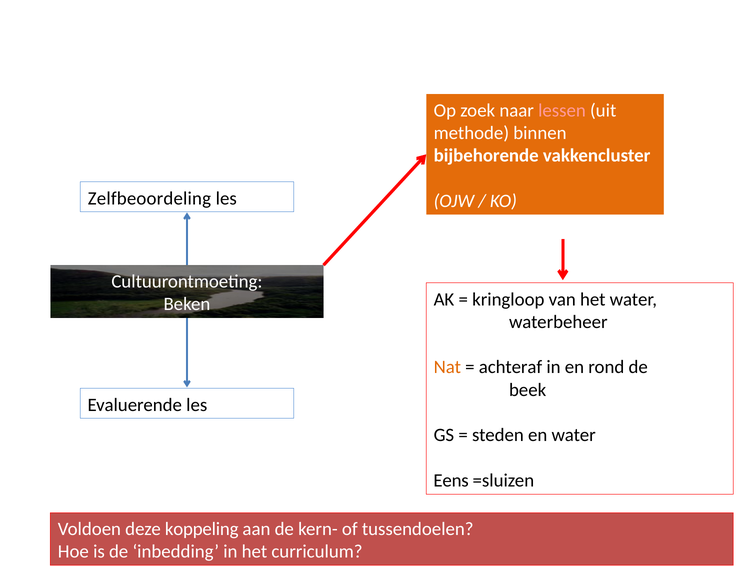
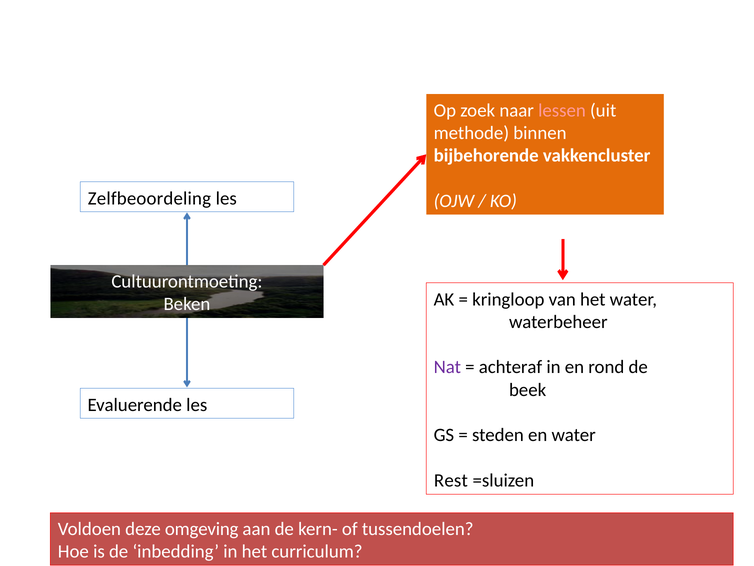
Nat colour: orange -> purple (447, 367)
Eens: Eens -> Rest (451, 480)
koppeling: koppeling -> omgeving (202, 529)
